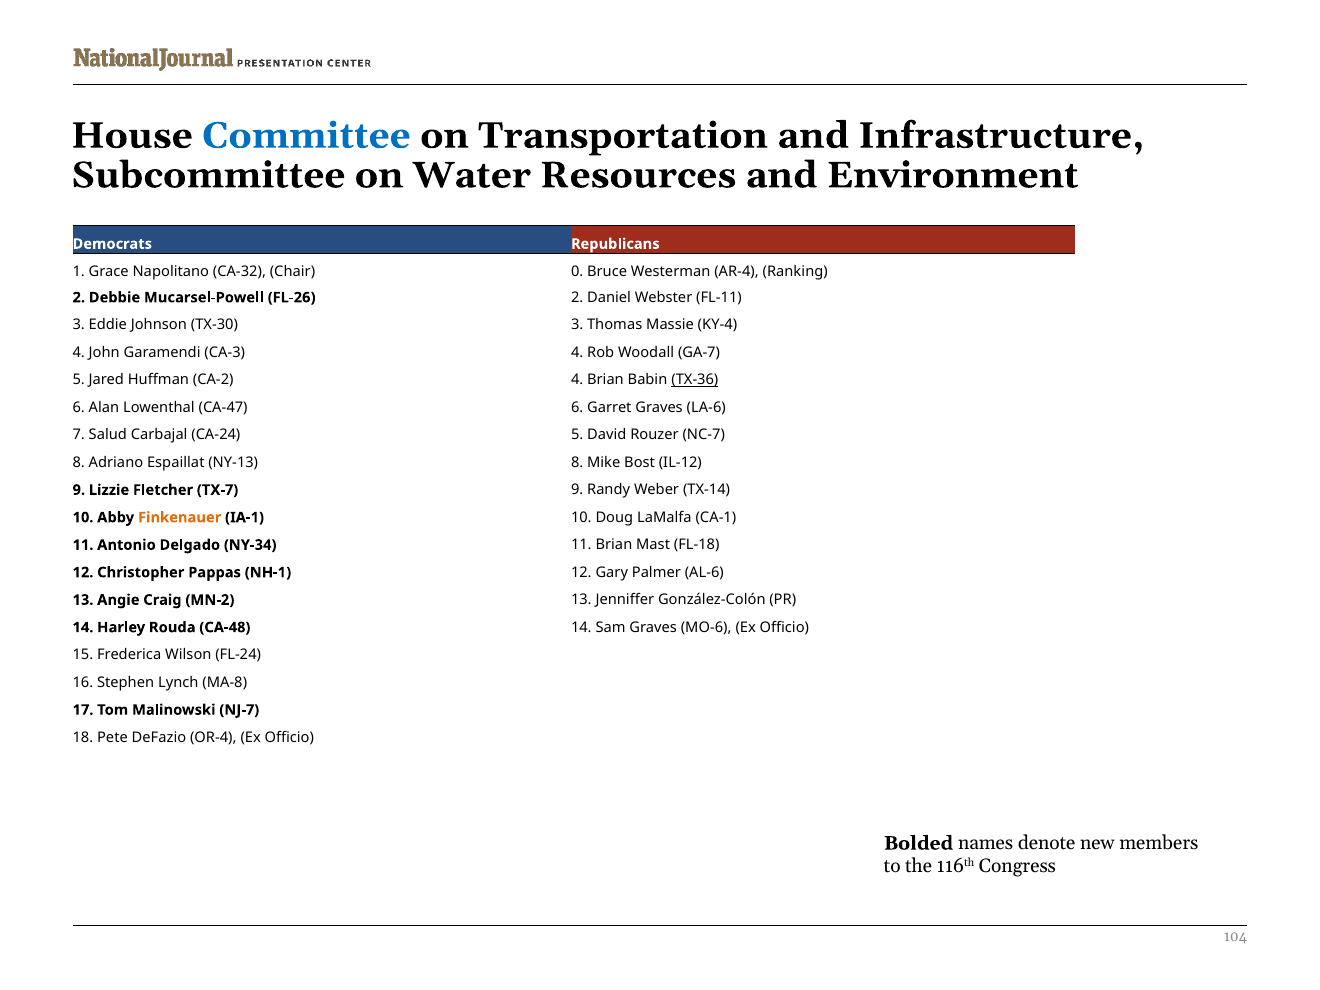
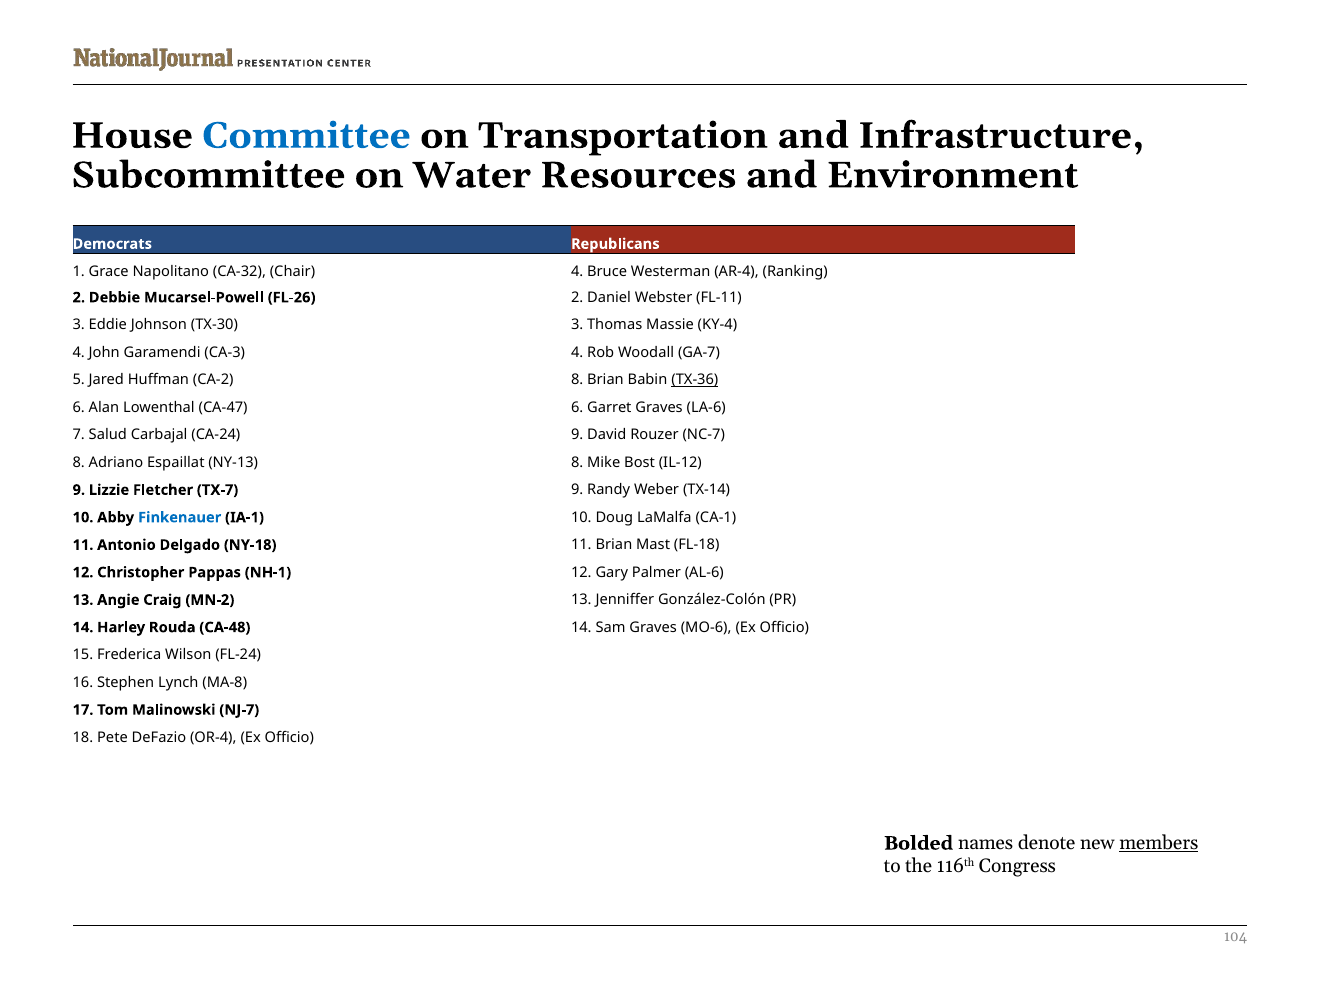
Chair 0: 0 -> 4 (577, 271)
CA-2 4: 4 -> 8 (577, 380)
CA-24 5: 5 -> 9 (577, 435)
Finkenauer colour: orange -> blue (180, 517)
NY-34: NY-34 -> NY-18 (250, 545)
members underline: none -> present (1159, 843)
